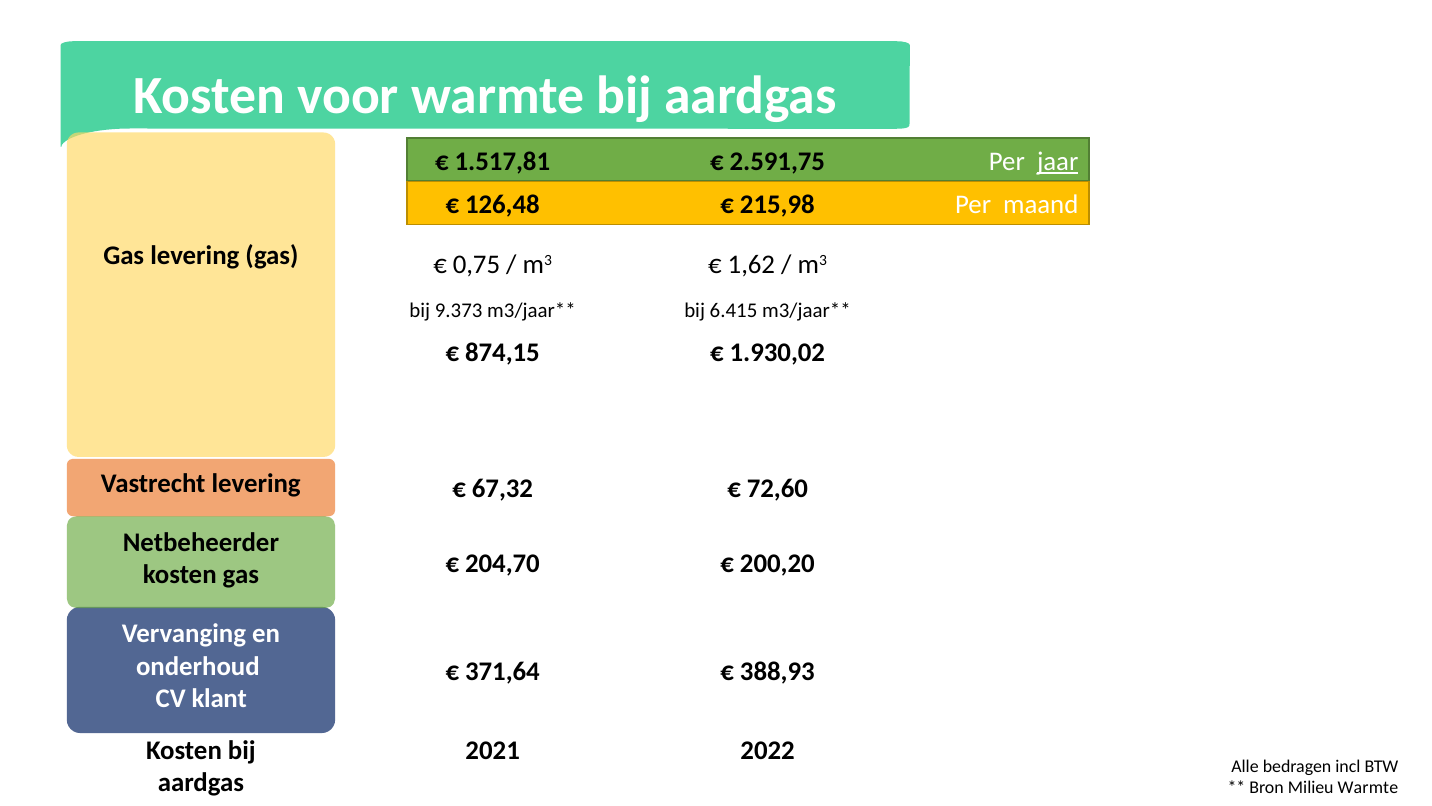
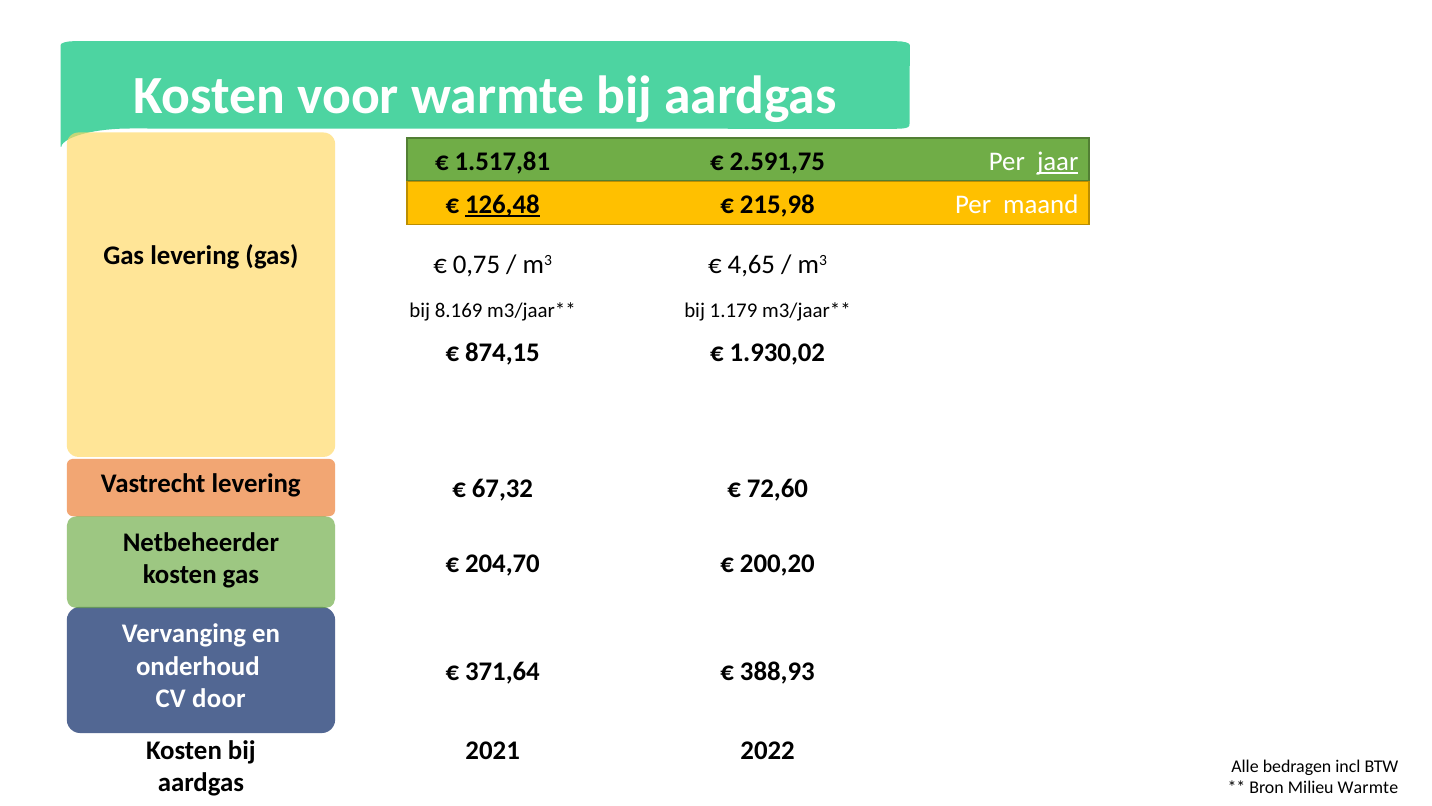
126,48 underline: none -> present (502, 204)
1,62: 1,62 -> 4,65 (751, 264)
9.373: 9.373 -> 8.169 (459, 311)
6.415: 6.415 -> 1.179 (734, 311)
klant: klant -> door (219, 698)
